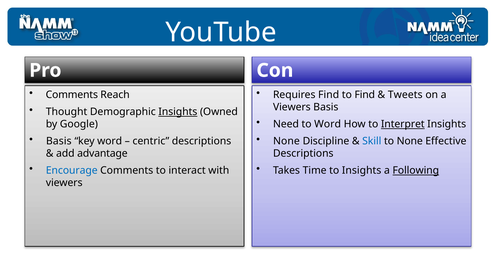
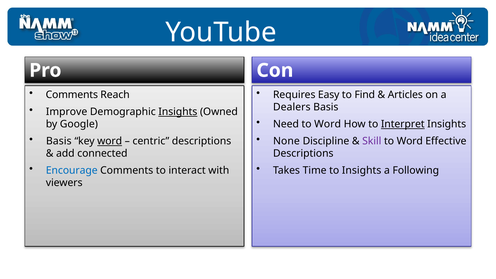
Requires Find: Find -> Easy (329, 95)
Tweets: Tweets -> Articles (405, 95)
Viewers: Viewers -> Dealers (292, 107)
Thought: Thought -> Improve (67, 112)
word underline: none -> present (110, 141)
Skill colour: blue -> purple (372, 141)
None: None -> Word (410, 141)
advantage: advantage -> connected (102, 154)
Following underline: present -> none (416, 170)
